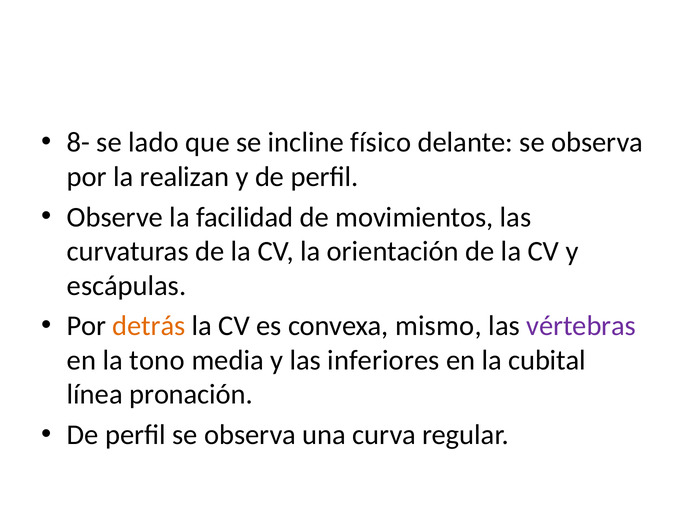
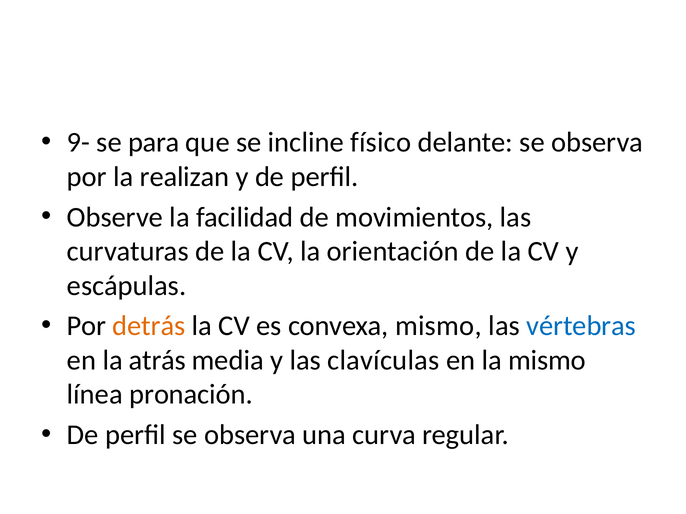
8-: 8- -> 9- (78, 143)
lado: lado -> para (154, 143)
vértebras colour: purple -> blue (581, 326)
tono: tono -> atrás (157, 361)
inferiores: inferiores -> clavículas (383, 361)
la cubital: cubital -> mismo (547, 361)
